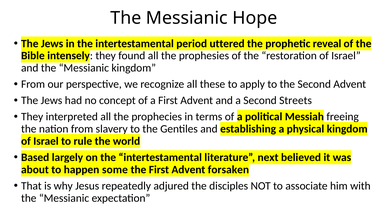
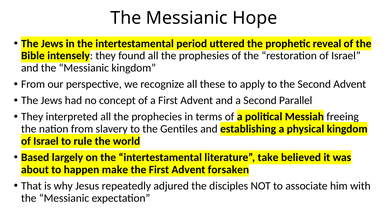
Streets: Streets -> Parallel (296, 101)
next: next -> take (268, 158)
some: some -> make (115, 170)
